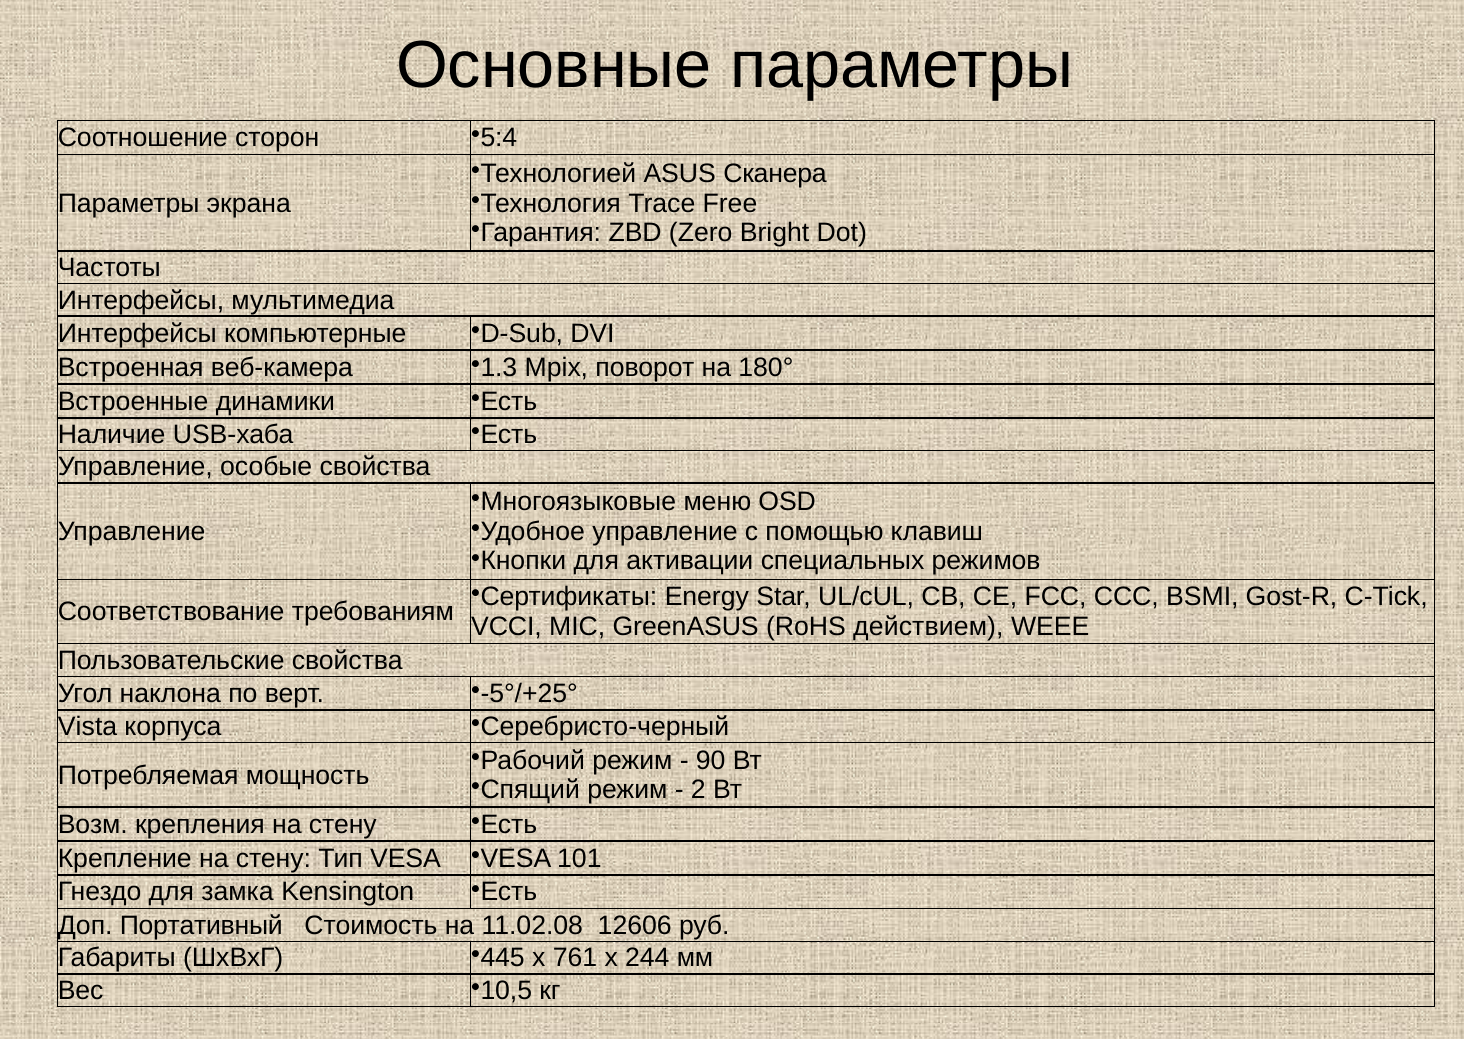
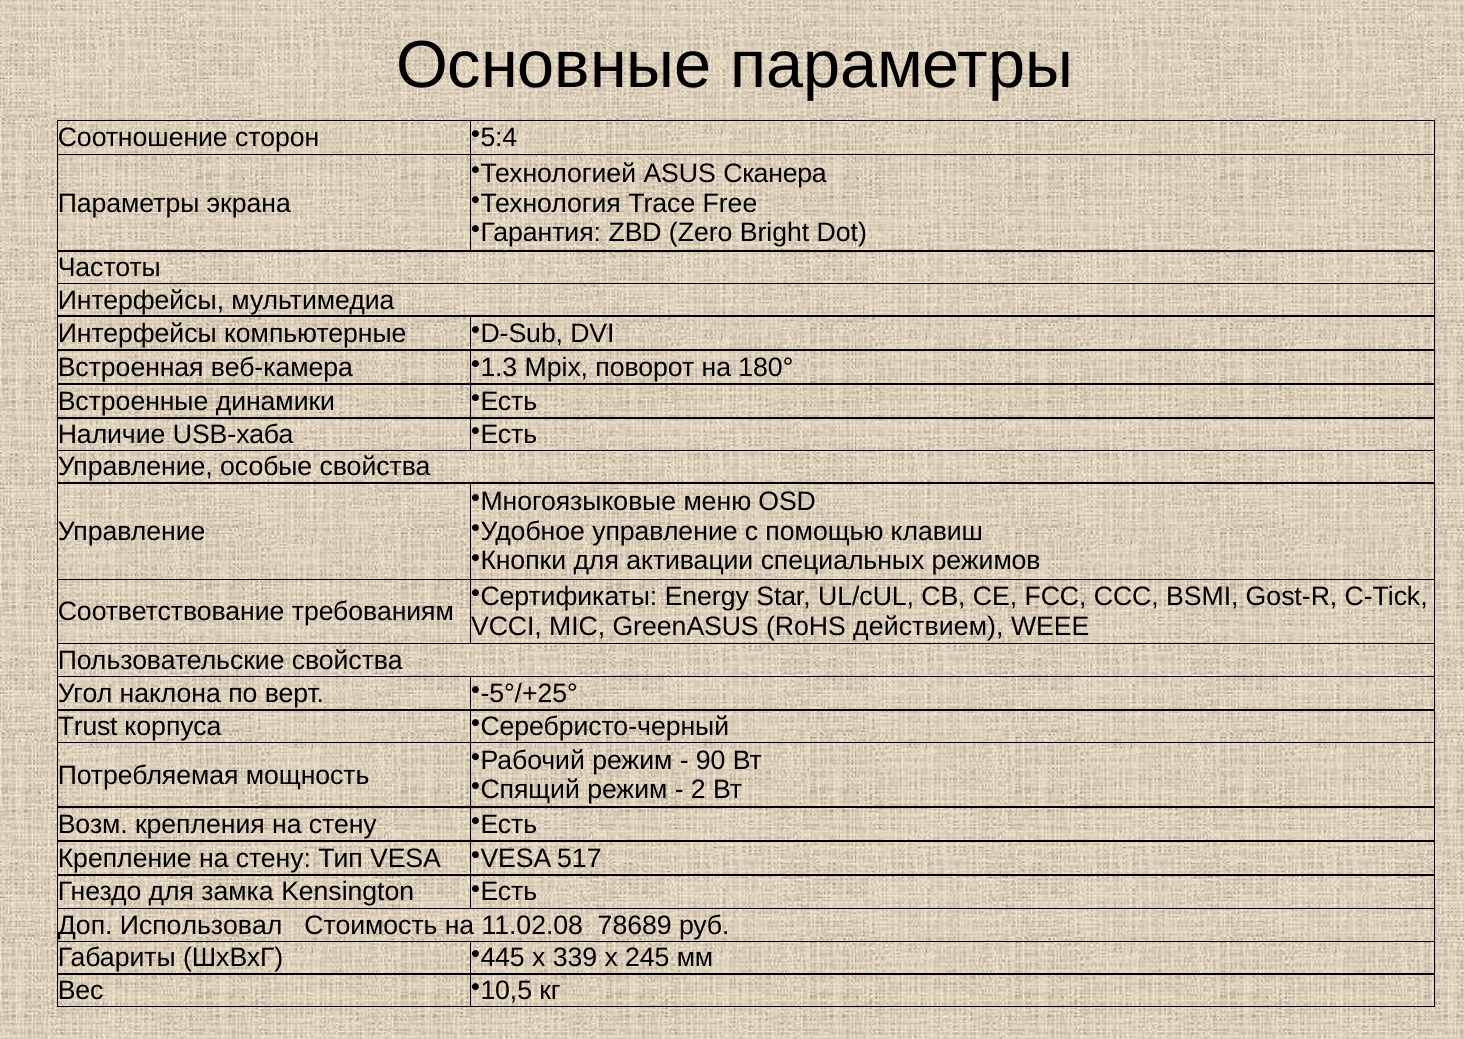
Vista: Vista -> Trust (88, 727)
101: 101 -> 517 (579, 858)
Портативный: Портативный -> Использовал (201, 925)
12606: 12606 -> 78689 (635, 925)
761: 761 -> 339 (575, 958)
244: 244 -> 245 (647, 958)
